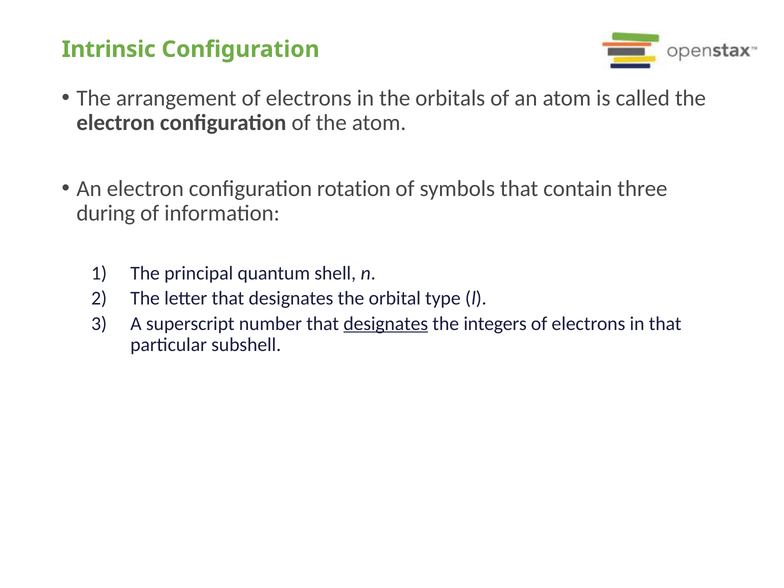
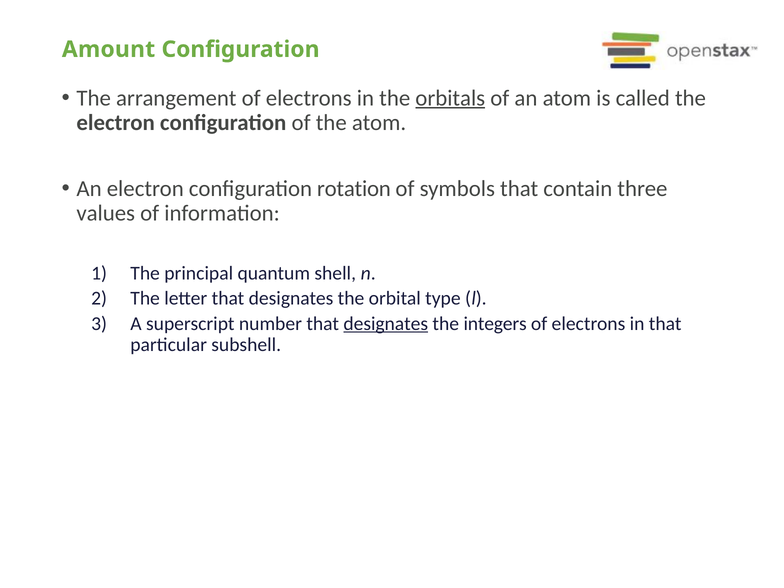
Intrinsic: Intrinsic -> Amount (109, 49)
orbitals underline: none -> present (450, 98)
during: during -> values (106, 213)
